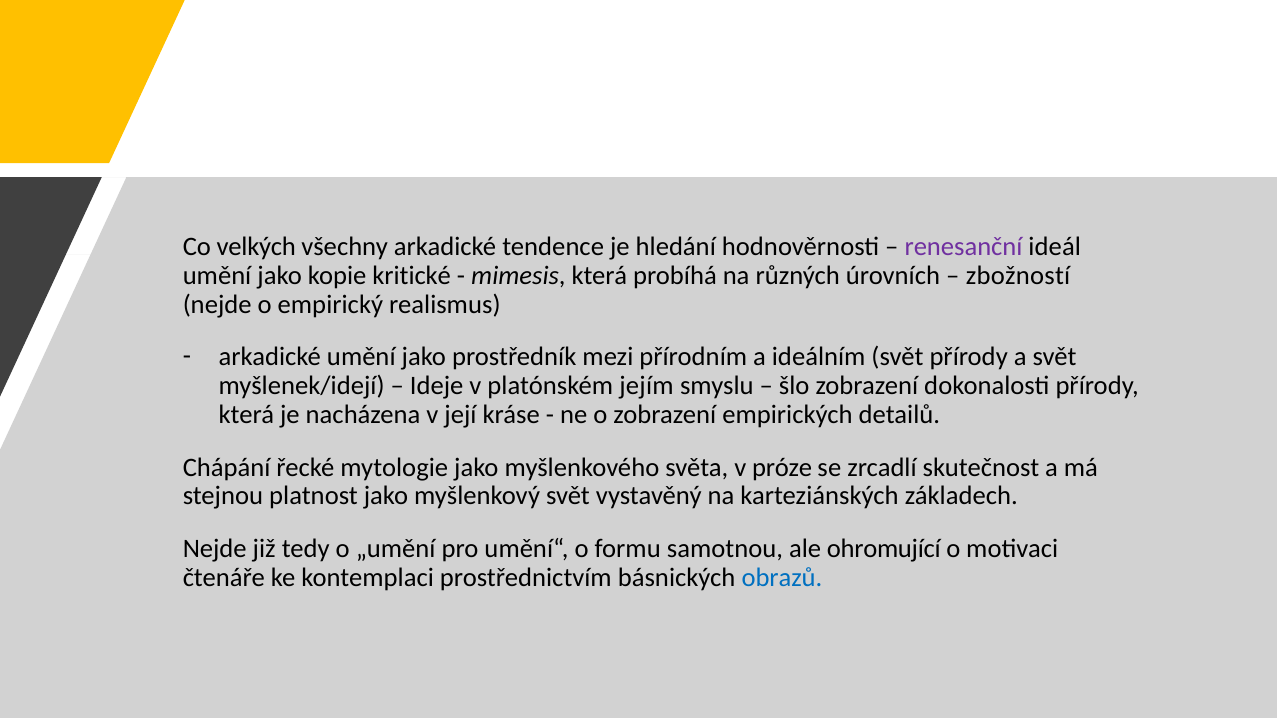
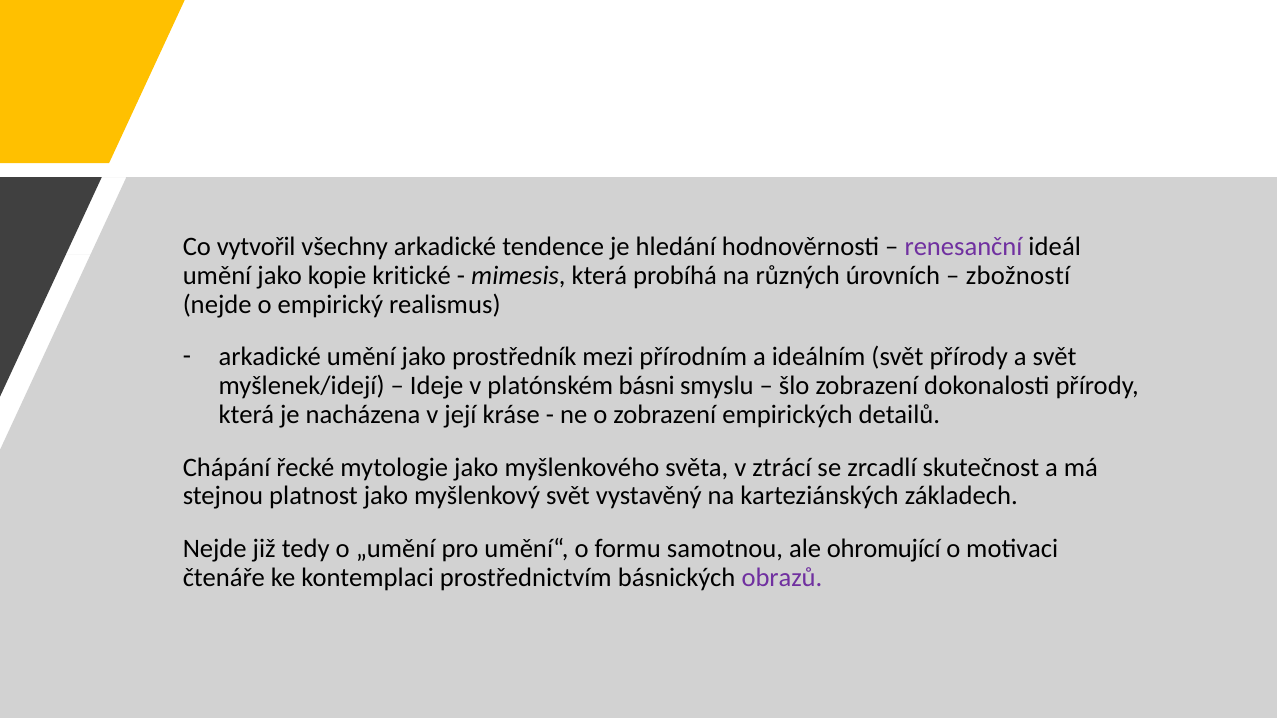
velkých: velkých -> vytvořil (256, 247)
jejím: jejím -> básni (647, 386)
próze: próze -> ztrácí (782, 467)
obrazů colour: blue -> purple (782, 578)
